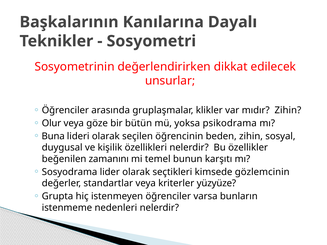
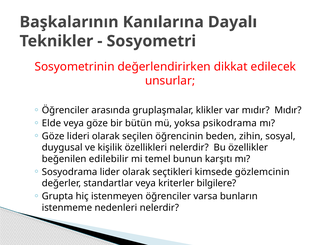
mıdır Zihin: Zihin -> Mıdır (288, 110)
Olur: Olur -> Elde (51, 123)
Buna: Buna -> Göze (53, 136)
zamanını: zamanını -> edilebilir (109, 159)
yüzyüze: yüzyüze -> bilgilere (216, 184)
